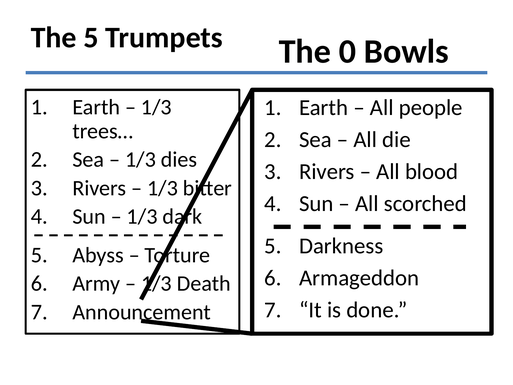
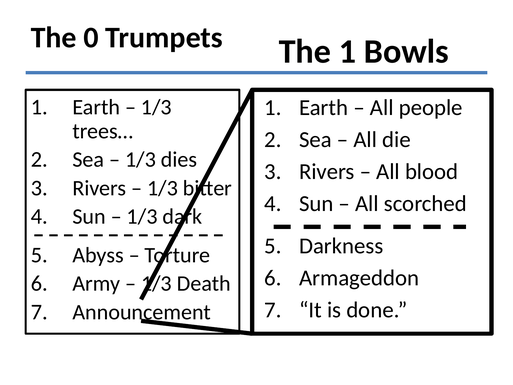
The 5: 5 -> 0 (91, 38)
The 0: 0 -> 1 (348, 52)
